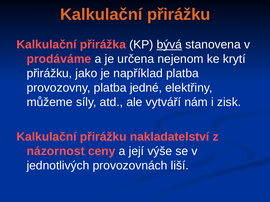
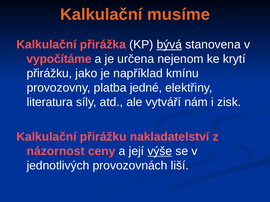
přirážku: přirážku -> musíme (179, 15)
prodáváme: prodáváme -> vypočítáme (59, 59)
například platba: platba -> kmínu (182, 74)
můžeme: můžeme -> literatura (50, 102)
výše underline: none -> present (160, 152)
